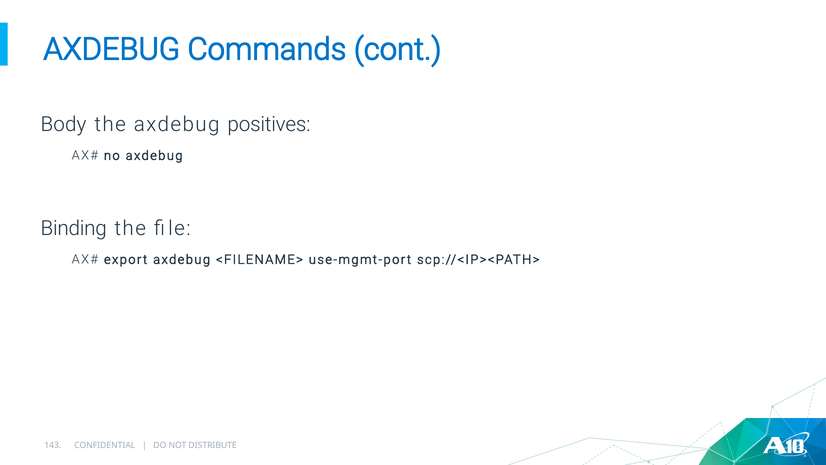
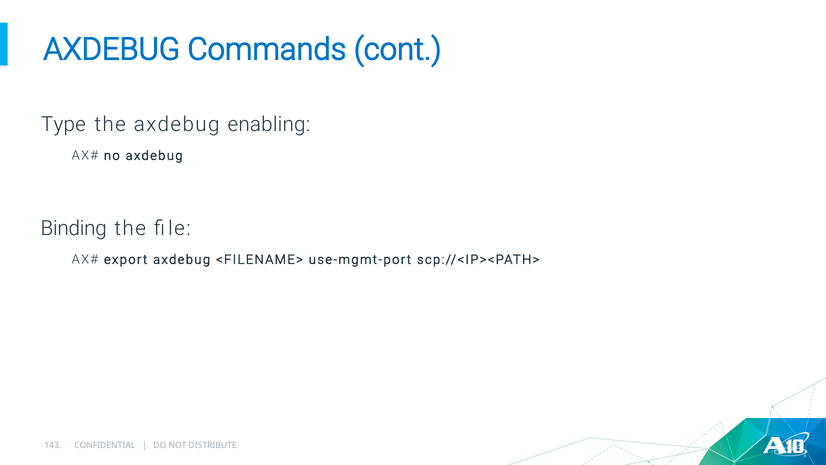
Body: Body -> Type (63, 124)
positives: positives -> enabling (269, 124)
